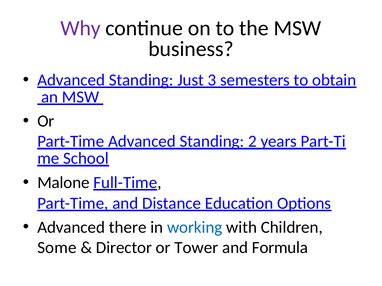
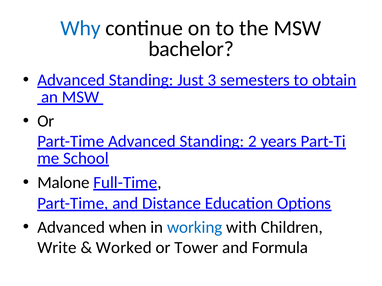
Why colour: purple -> blue (80, 28)
business: business -> bachelor (191, 49)
there: there -> when (128, 228)
Some: Some -> Write (57, 248)
Director: Director -> Worked (124, 248)
